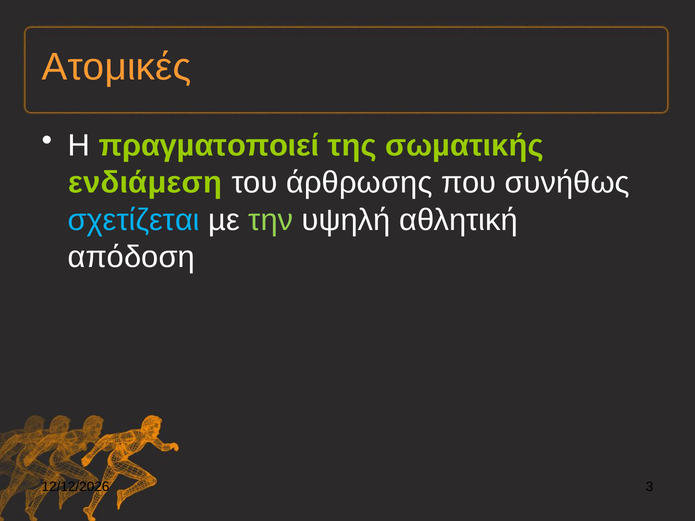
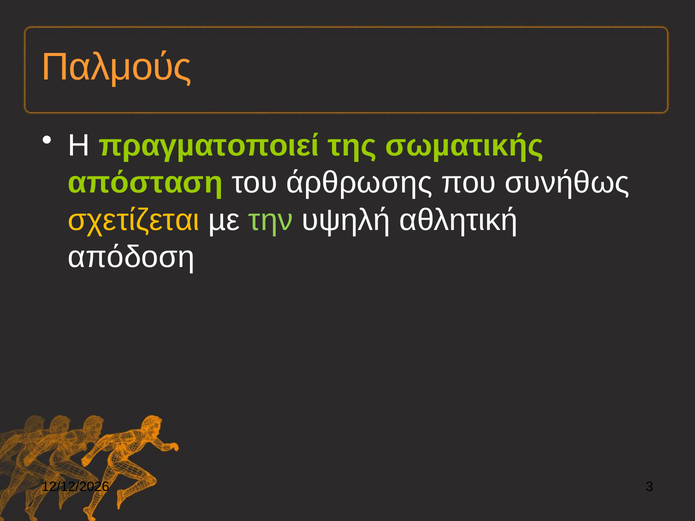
Ατομικές: Ατομικές -> Παλμούς (117, 67)
ενδιάμεση: ενδιάμεση -> απόσταση (145, 183)
σχετίζεται colour: light blue -> yellow (134, 220)
